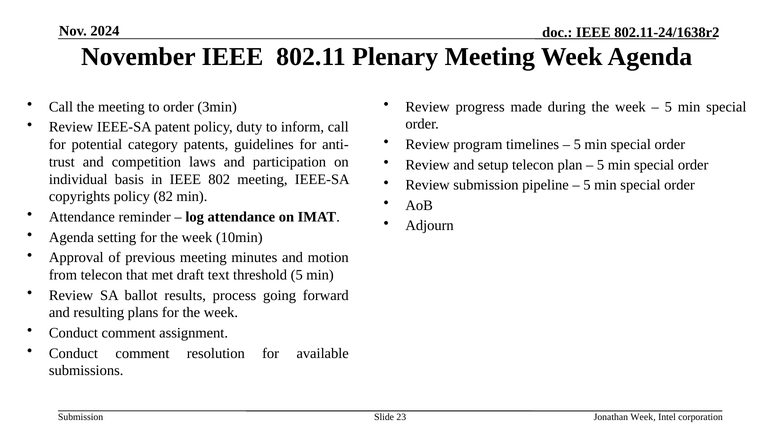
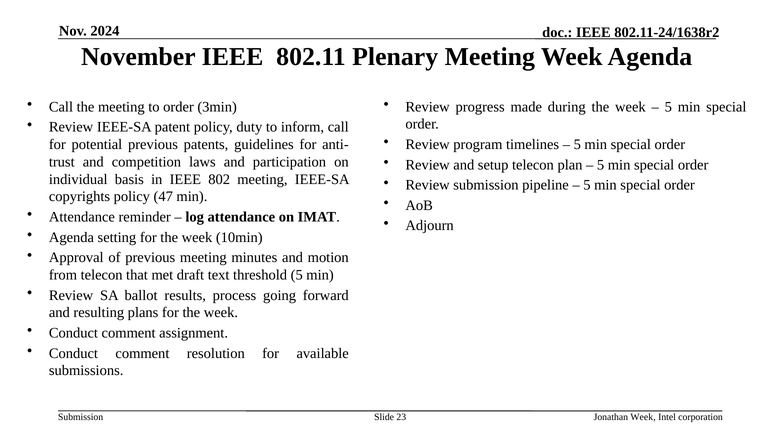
potential category: category -> previous (153, 145)
82: 82 -> 47 (163, 197)
